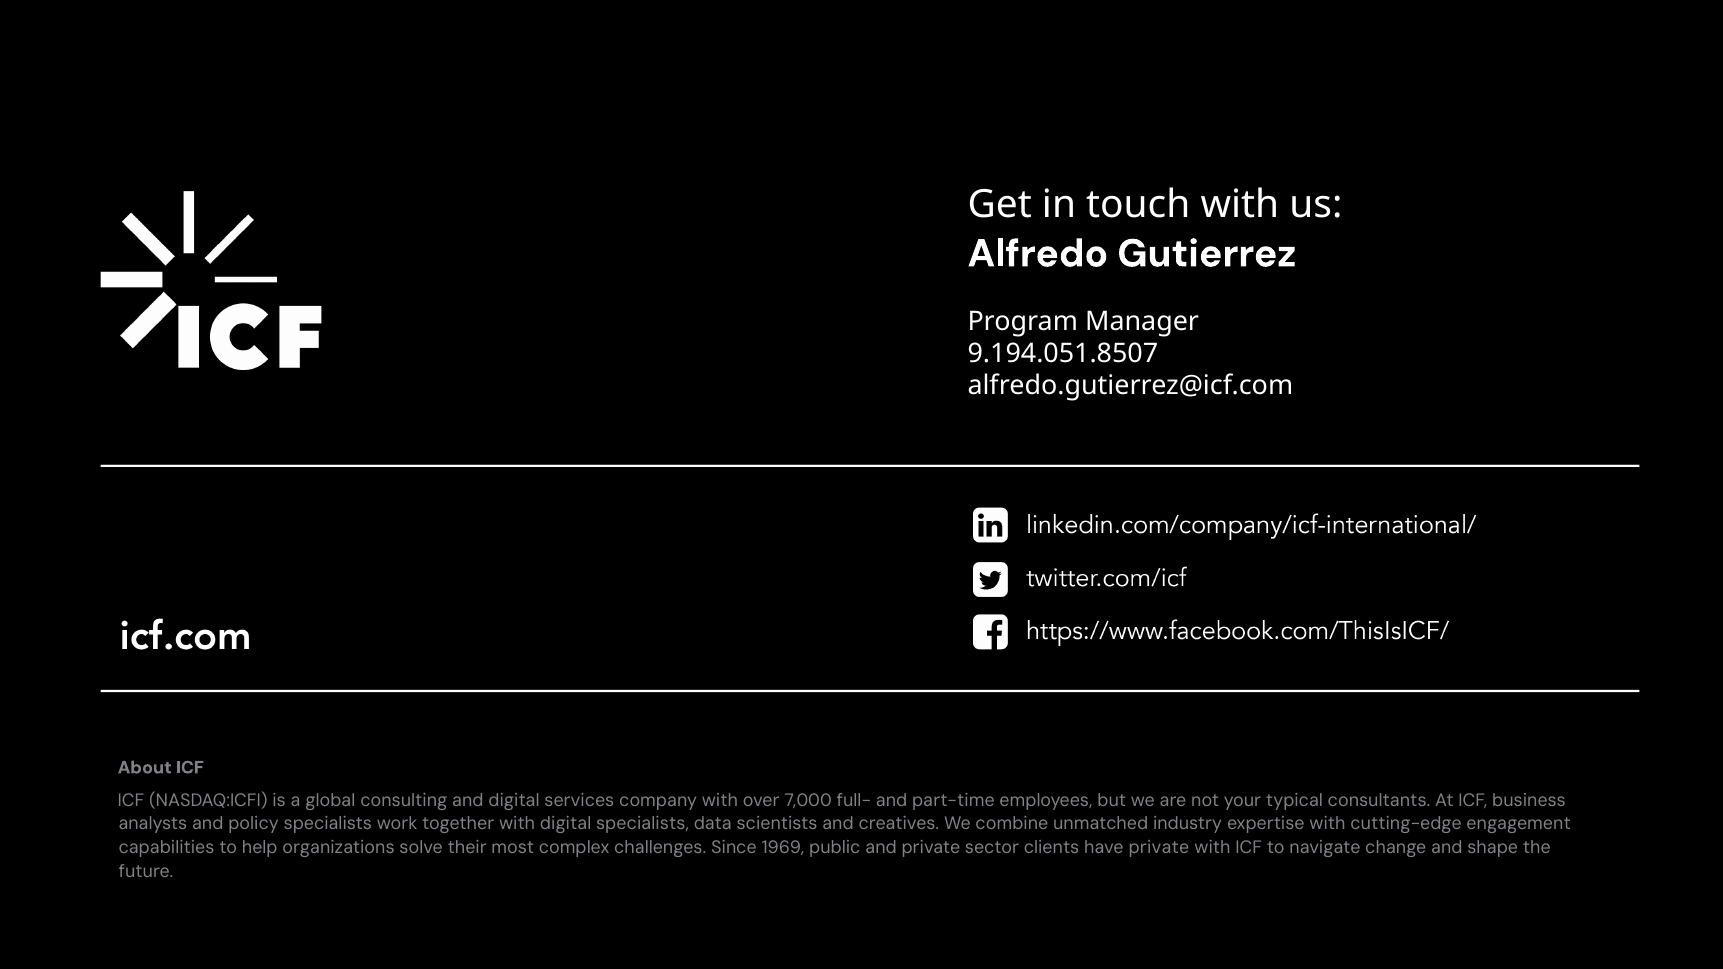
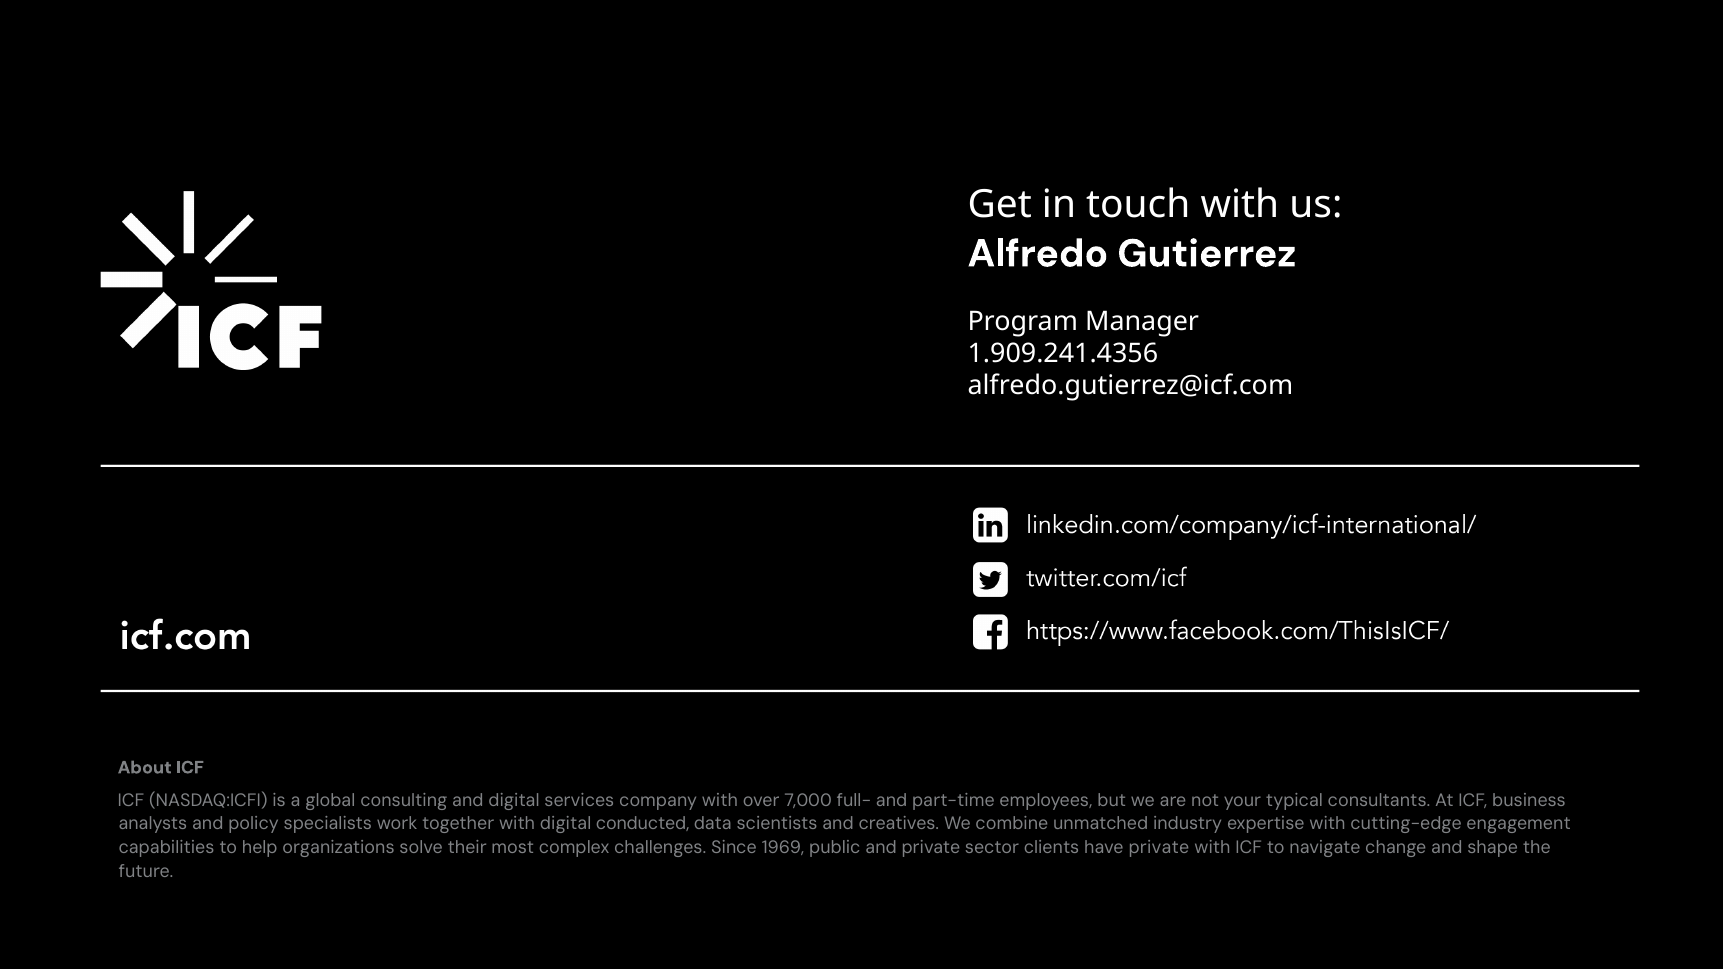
9.194.051.8507: 9.194.051.8507 -> 1.909.241.4356 (1063, 354)
digital specialists: specialists -> conducted (643, 824)
